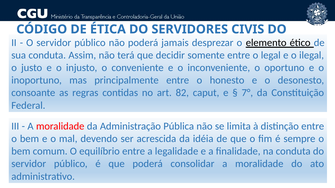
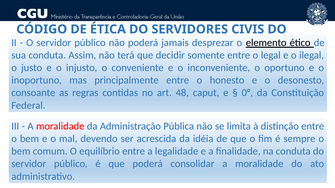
82: 82 -> 48 (182, 93)
7°: 7° -> 0° (247, 93)
